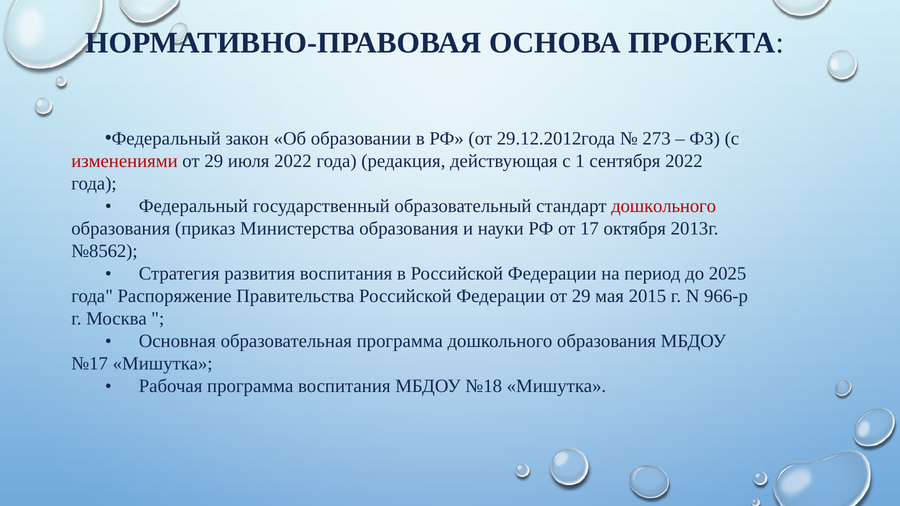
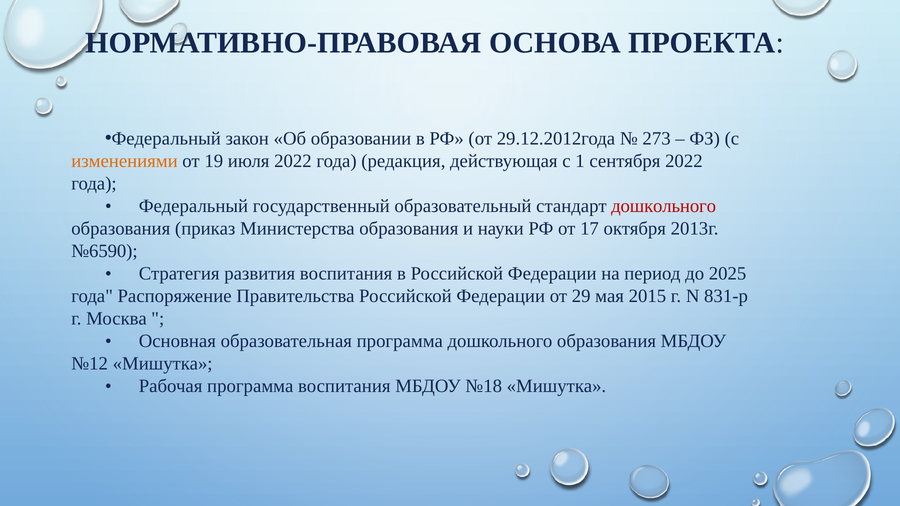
изменениями colour: red -> orange (124, 161)
29: 29 -> 19 (214, 161)
№8562: №8562 -> №6590 (104, 251)
966-р: 966-р -> 831-р (726, 296)
№17: №17 -> №12 (90, 364)
